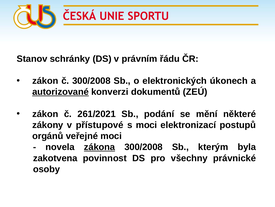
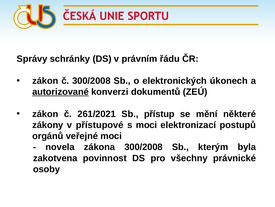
Stanov: Stanov -> Správy (32, 59)
podání: podání -> přístup (159, 114)
zákona underline: present -> none (100, 147)
